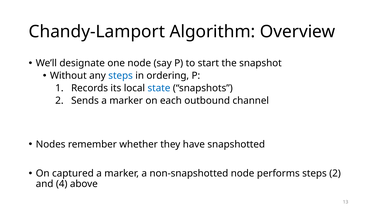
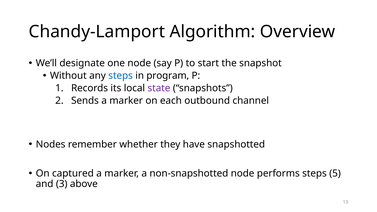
ordering: ordering -> program (168, 76)
state colour: blue -> purple (159, 88)
steps 2: 2 -> 5 (335, 173)
4: 4 -> 3 (62, 184)
